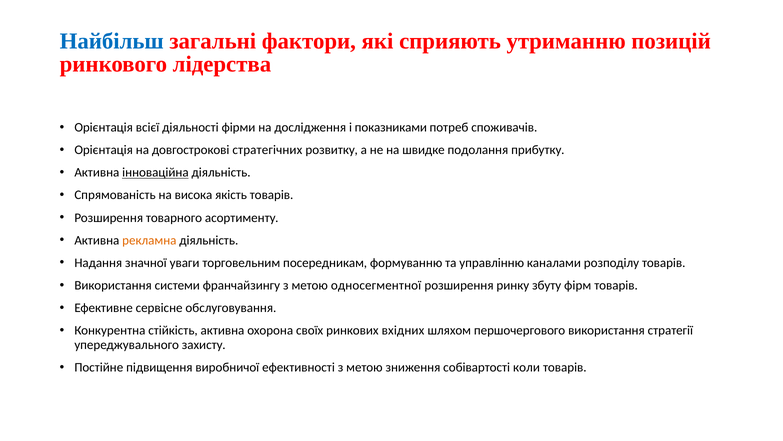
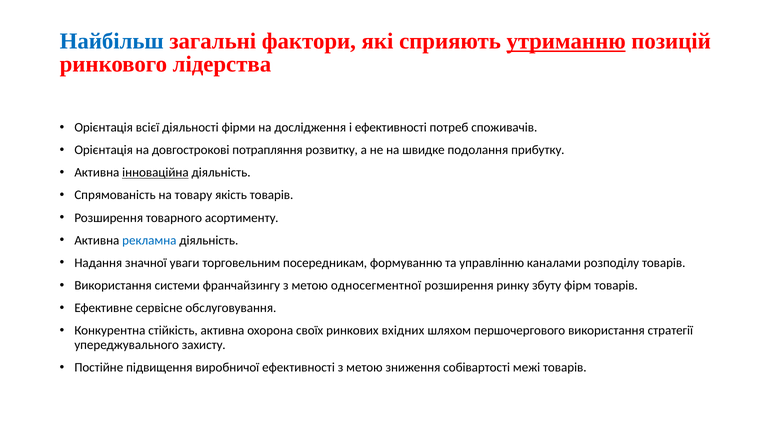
утриманню underline: none -> present (566, 41)
і показниками: показниками -> ефективності (391, 127)
стратегічних: стратегічних -> потрапляння (268, 150)
висока: висока -> товару (193, 195)
рекламна colour: orange -> blue (149, 240)
коли: коли -> межі (527, 367)
